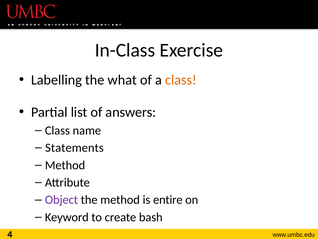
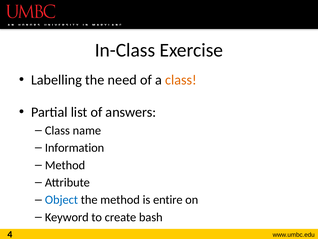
what: what -> need (122, 80)
Statements: Statements -> Information (75, 148)
Object colour: purple -> blue (61, 199)
